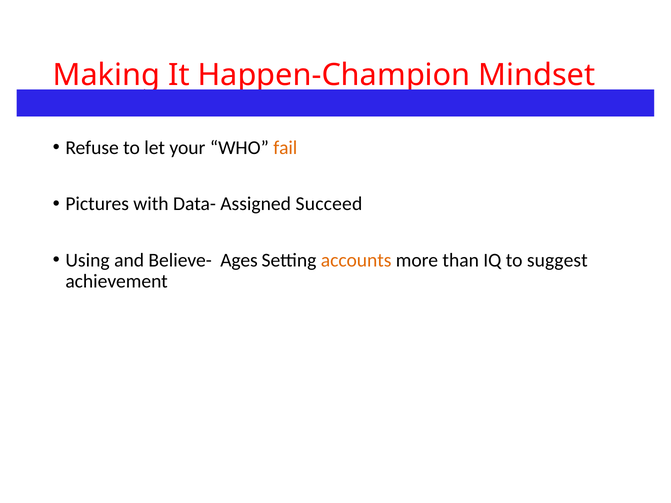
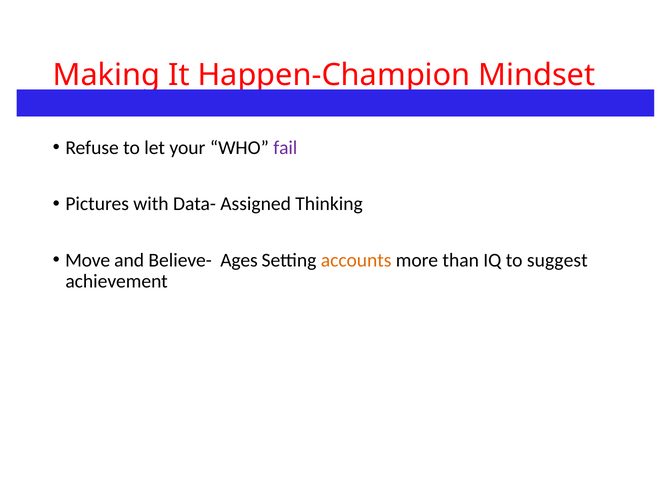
fail colour: orange -> purple (285, 148)
Succeed: Succeed -> Thinking (329, 204)
Using: Using -> Move (88, 260)
